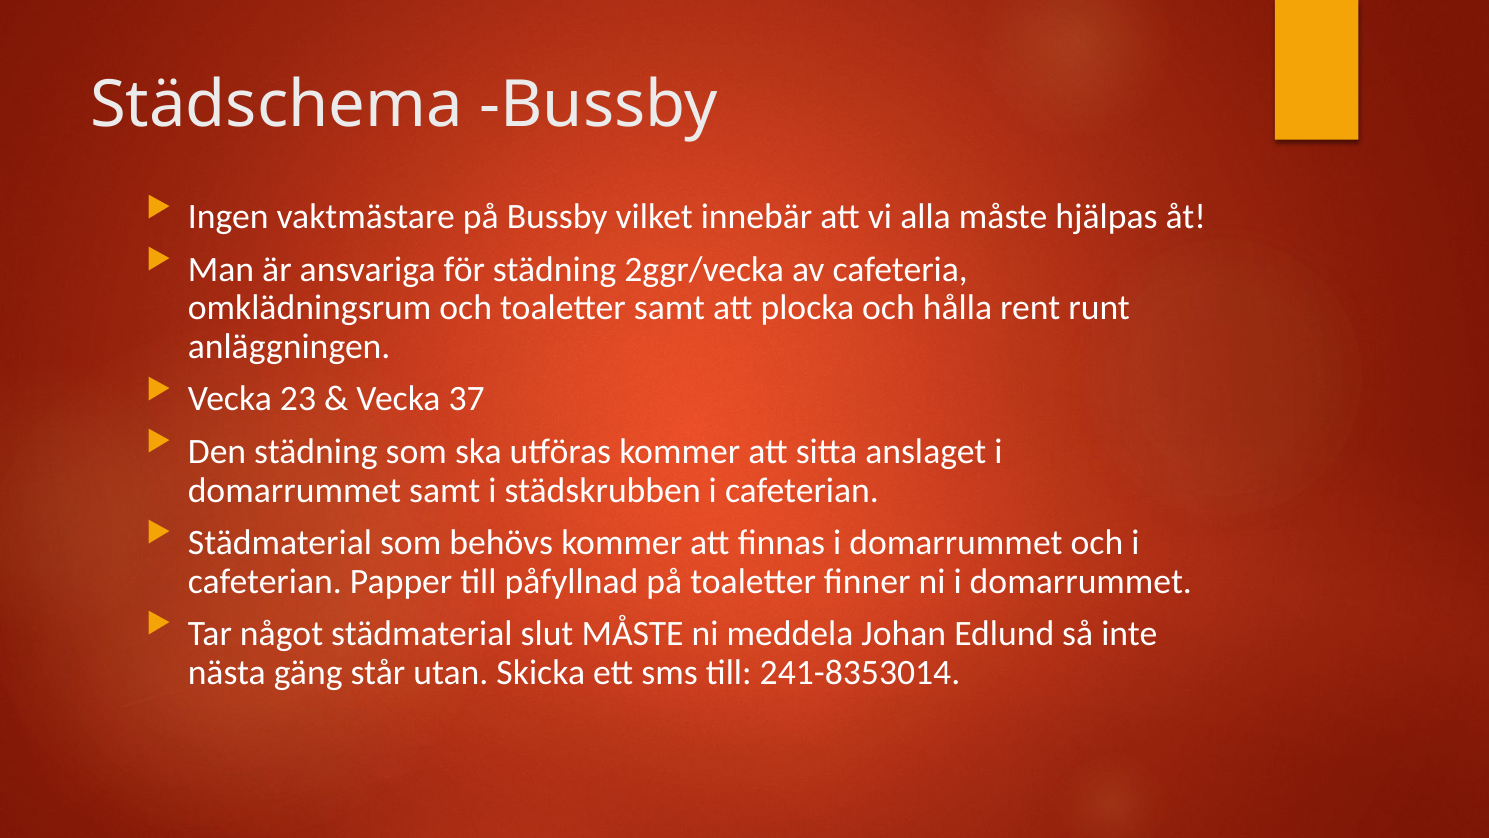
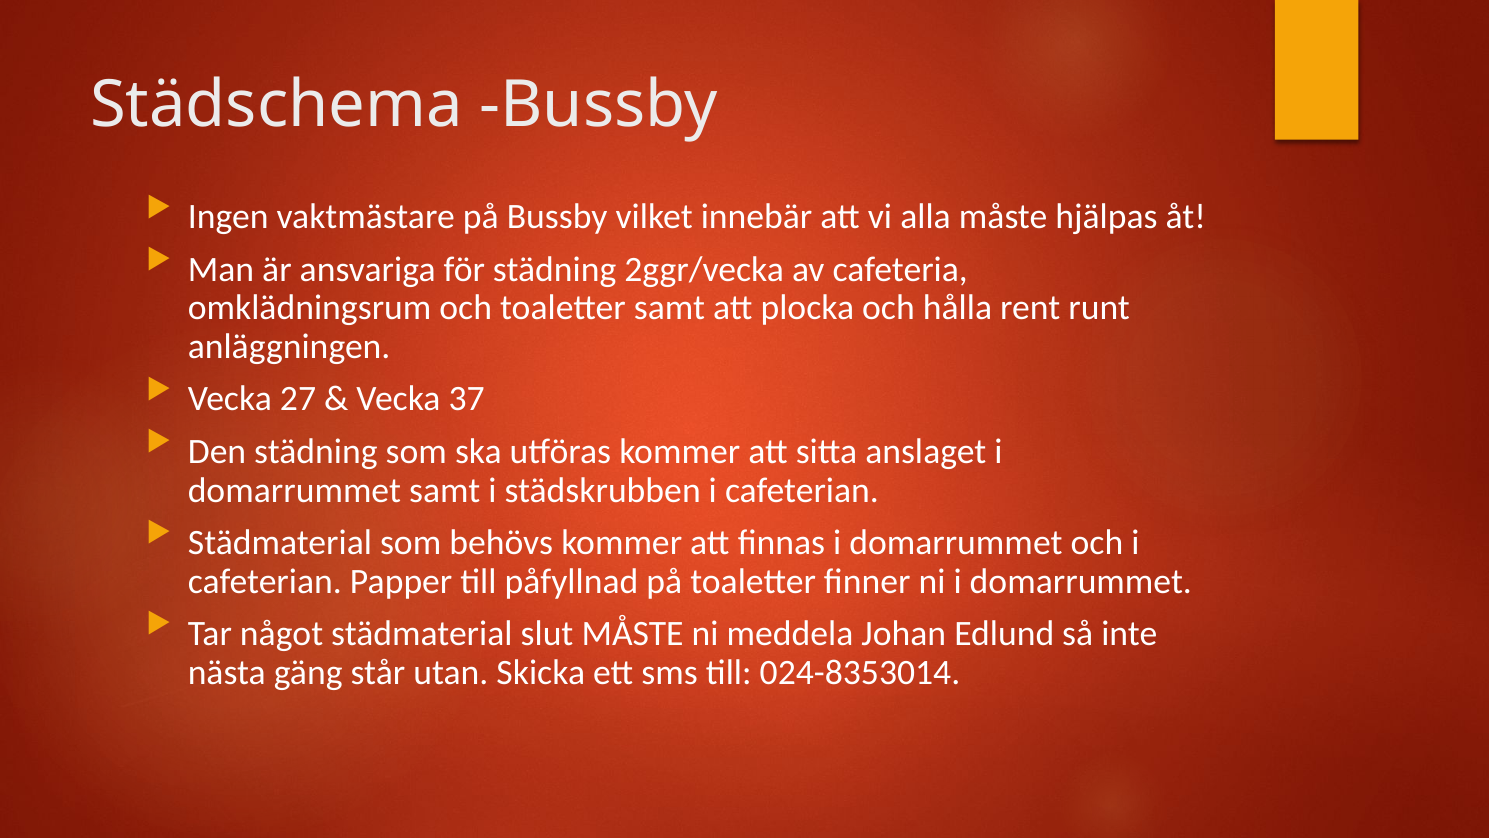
23: 23 -> 27 (298, 399)
241-8353014: 241-8353014 -> 024-8353014 (860, 672)
